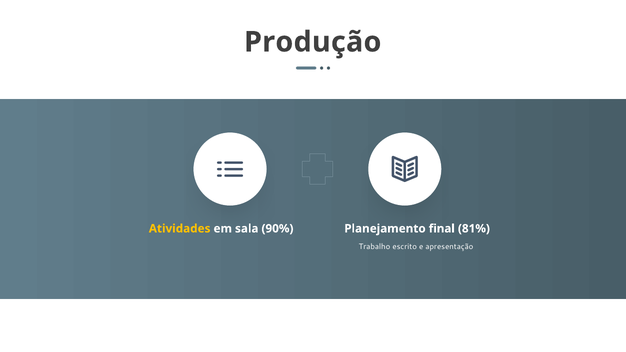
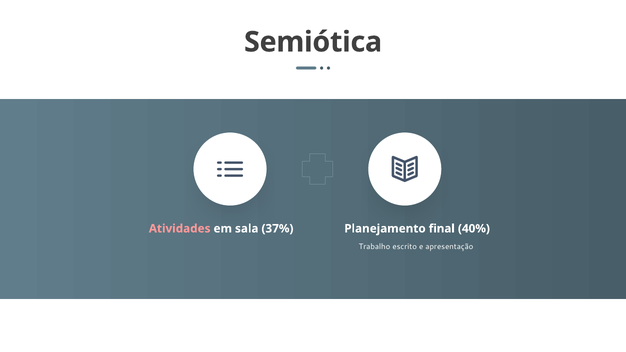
Produção: Produção -> Semiótica (313, 42)
Atividades colour: yellow -> pink (180, 229)
90%: 90% -> 37% (277, 229)
81%: 81% -> 40% (474, 229)
